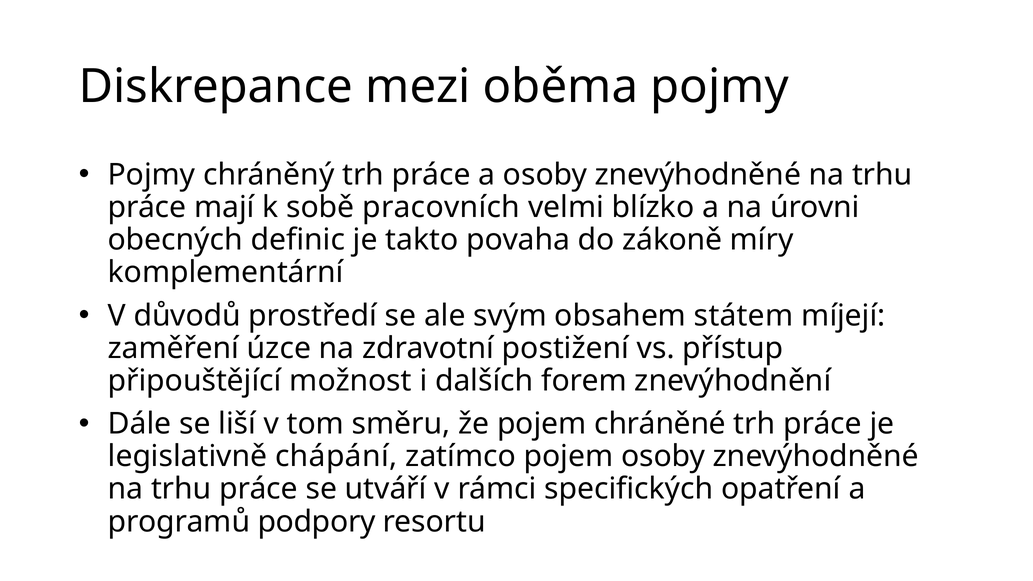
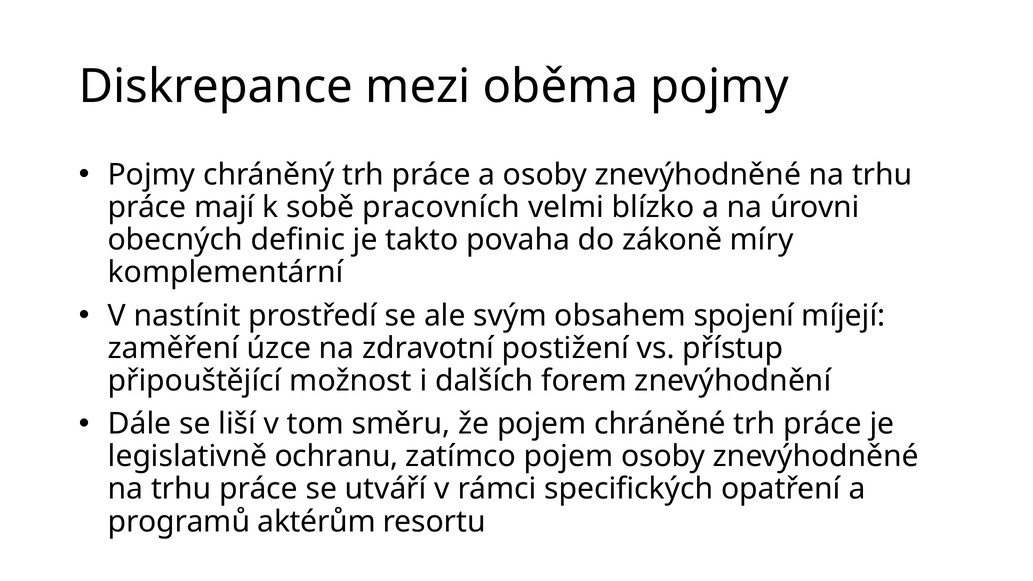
důvodů: důvodů -> nastínit (187, 316)
státem: státem -> spojení (744, 316)
chápání: chápání -> ochranu (336, 457)
podpory: podpory -> aktérům (317, 522)
